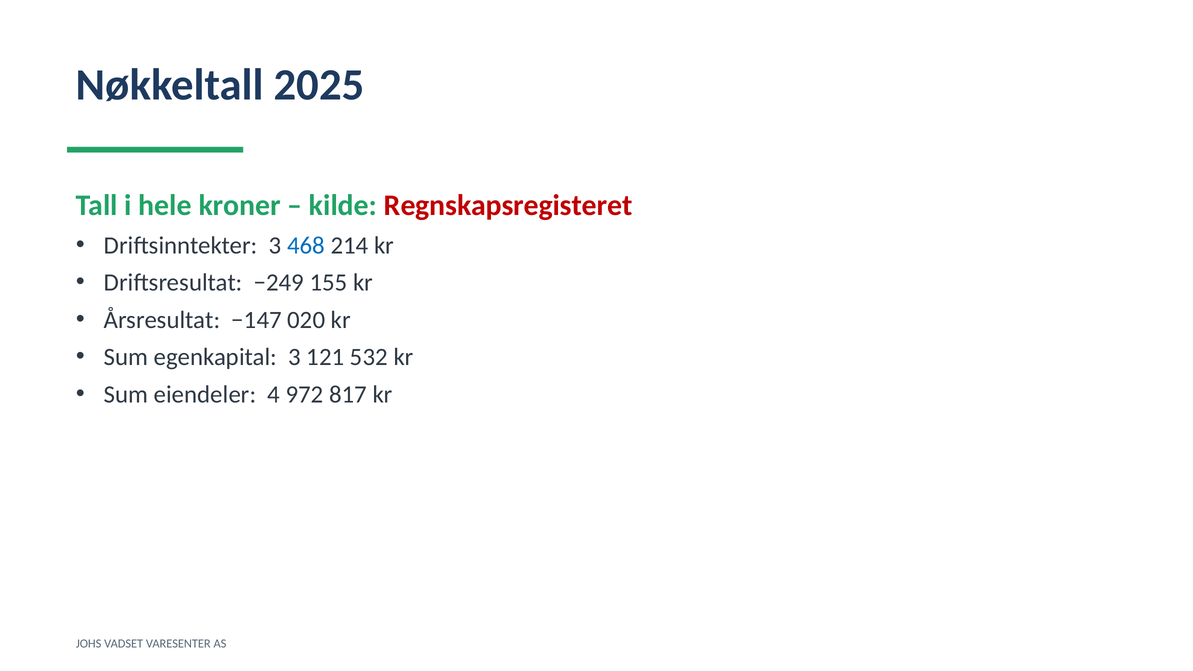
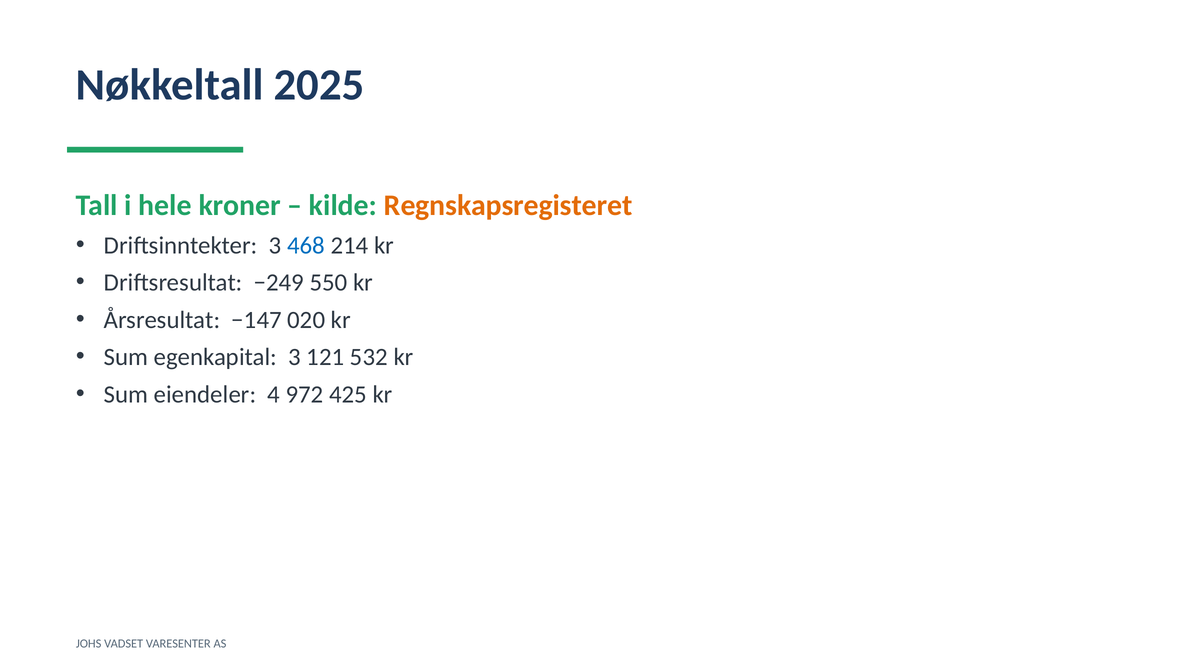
Regnskapsregisteret colour: red -> orange (508, 205)
155: 155 -> 550 (329, 283)
817: 817 -> 425 (348, 395)
